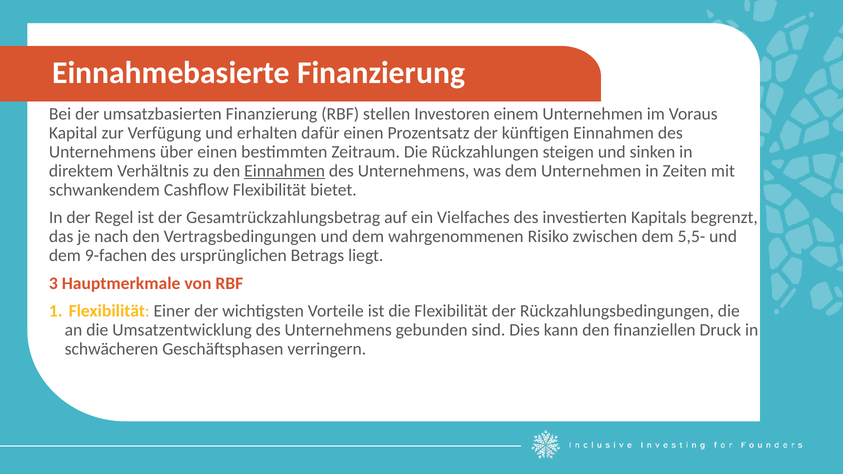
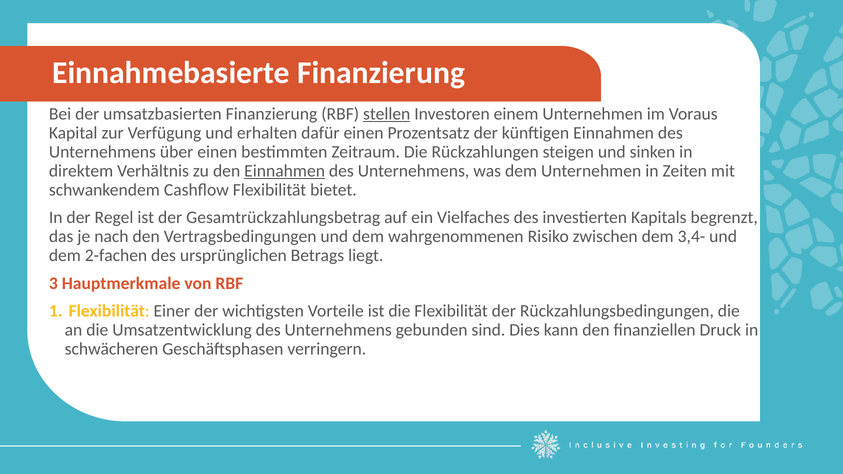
stellen underline: none -> present (387, 114)
5,5-: 5,5- -> 3,4- (692, 237)
9-fachen: 9-fachen -> 2-fachen (116, 256)
